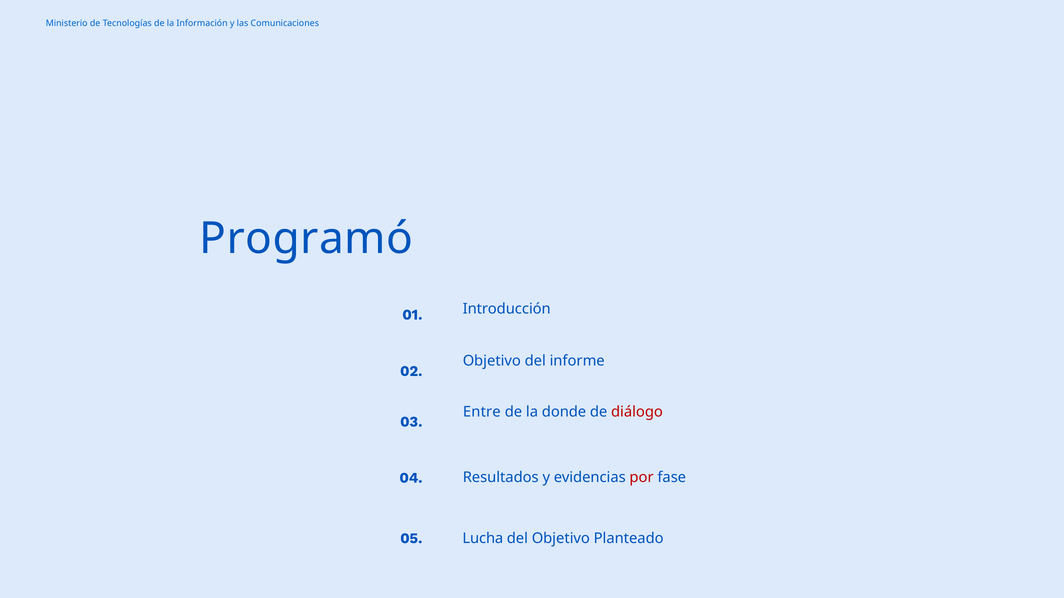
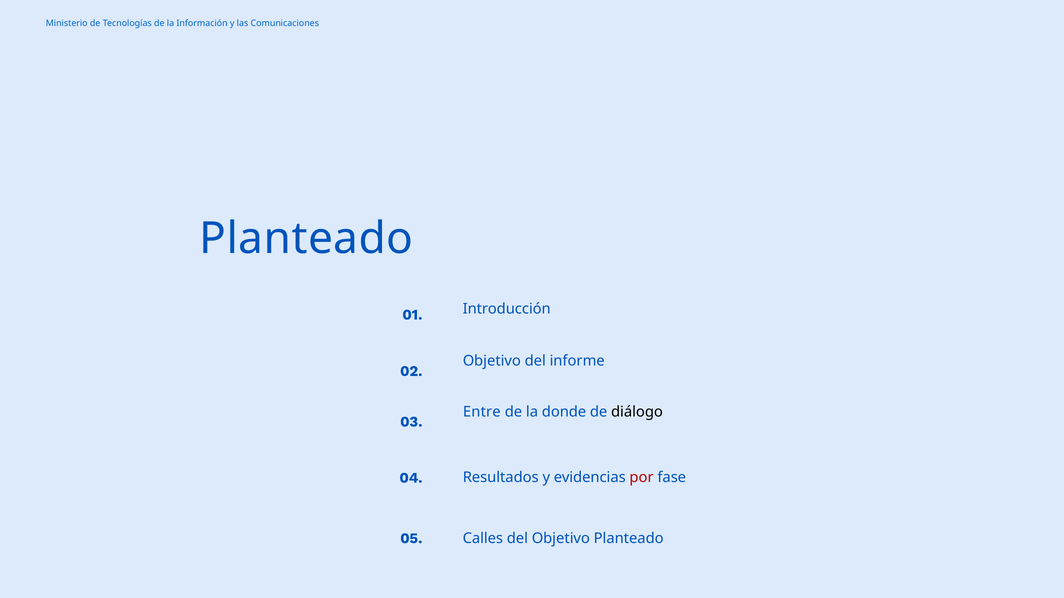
Programó: Programó -> Planteado (306, 239)
diálogo colour: red -> black (637, 412)
Lucha: Lucha -> Calles (483, 539)
